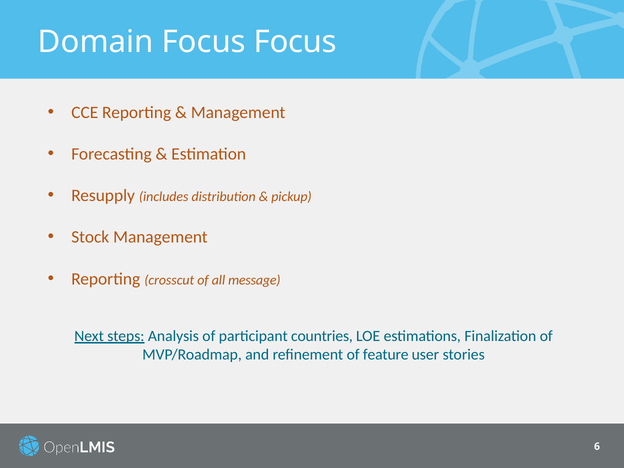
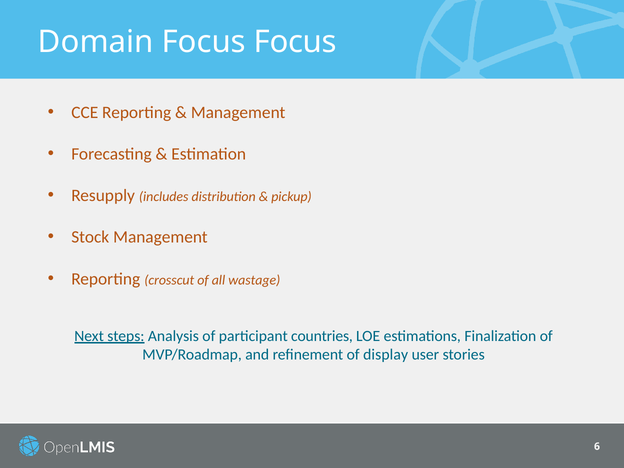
message: message -> wastage (254, 280)
feature: feature -> display (386, 355)
